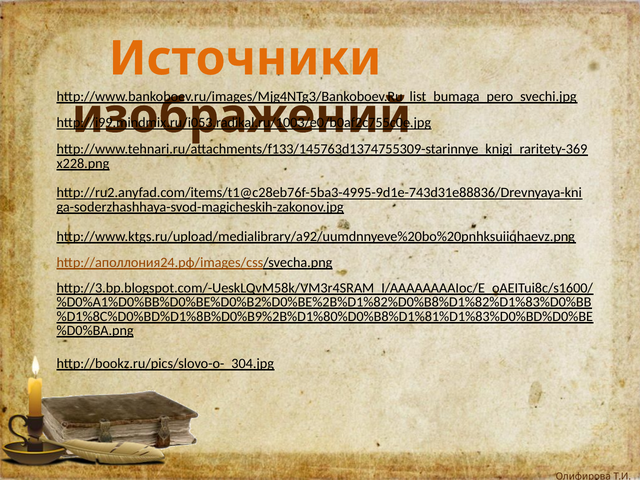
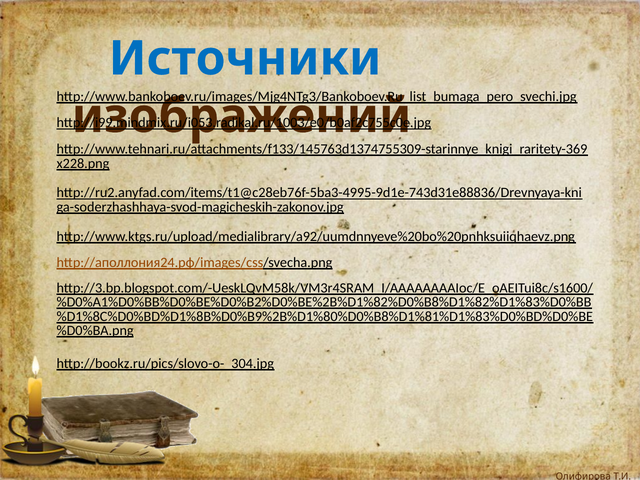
Источники colour: orange -> blue (245, 59)
